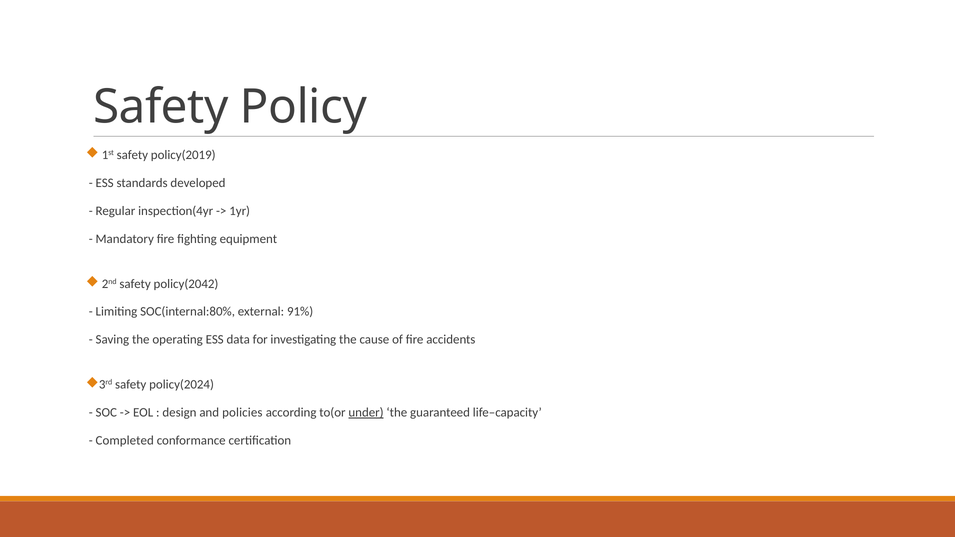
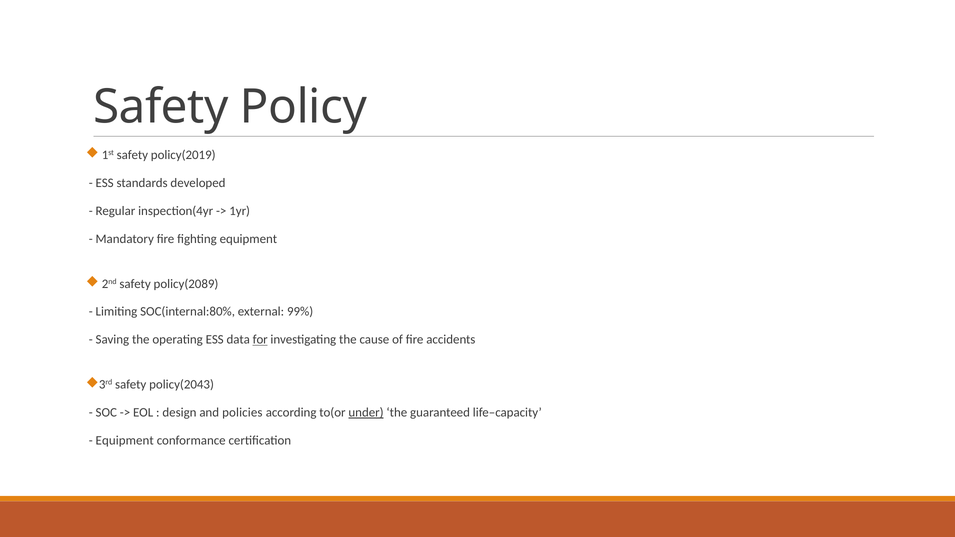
policy(2042: policy(2042 -> policy(2089 (186, 284)
91%: 91% -> 99% (300, 312)
for underline: none -> present (260, 340)
policy(2024: policy(2024 -> policy(2043 (182, 385)
Completed: Completed -> Equipment (125, 441)
